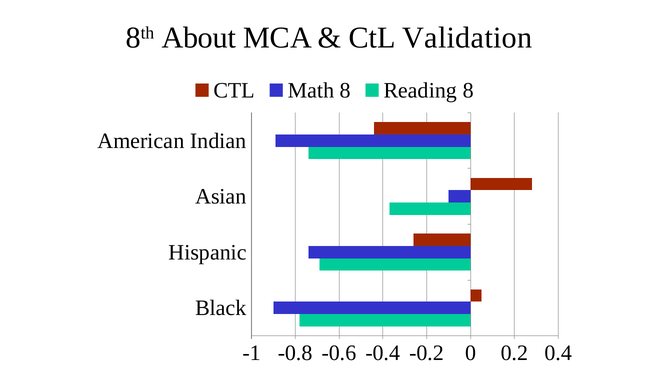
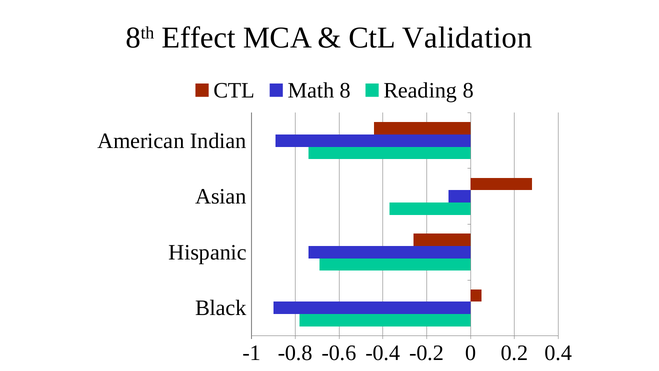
About: About -> Effect (199, 38)
